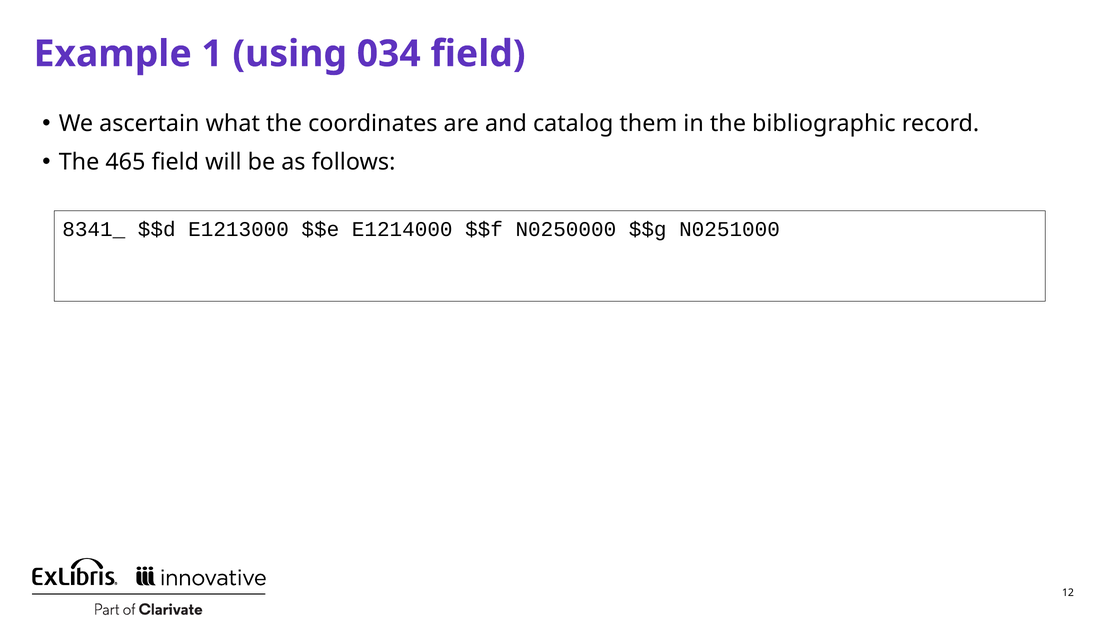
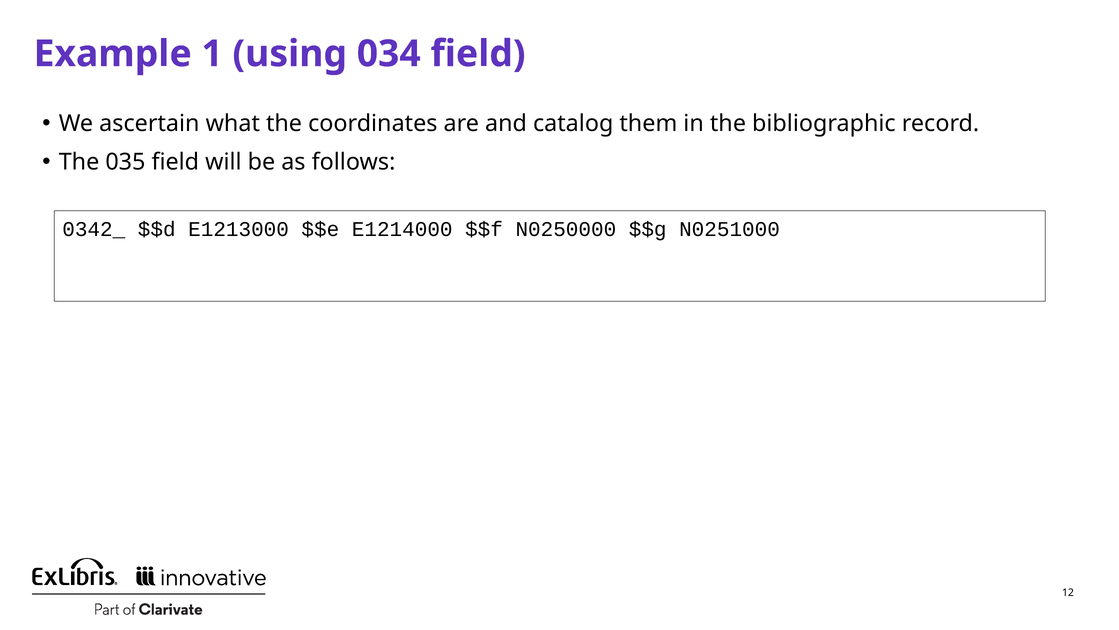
465: 465 -> 035 (125, 162)
8341_: 8341_ -> 0342_ (94, 229)
